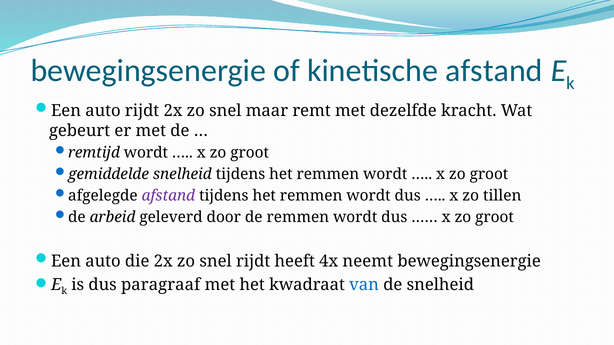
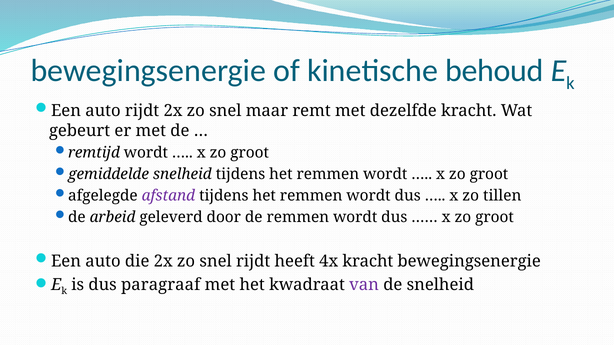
kinetische afstand: afstand -> behoud (494, 71)
4x neemt: neemt -> kracht (368, 262)
van colour: blue -> purple (364, 285)
